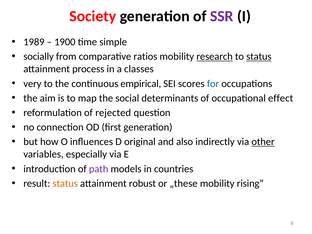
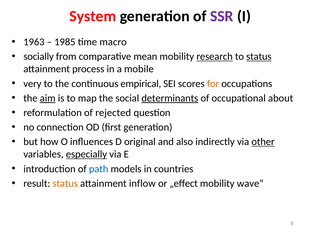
Society: Society -> System (93, 16)
1989: 1989 -> 1963 (34, 42)
1900: 1900 -> 1985 (65, 42)
simple: simple -> macro (113, 42)
ratios: ratios -> mean (145, 57)
classes: classes -> mobile (139, 69)
for colour: blue -> orange (213, 84)
aim underline: none -> present (48, 98)
determinants underline: none -> present (170, 98)
effect: effect -> about (281, 98)
especially underline: none -> present (86, 154)
path colour: purple -> blue (99, 169)
robust: robust -> inflow (142, 183)
„these: „these -> „effect (184, 183)
rising“: rising“ -> wave“ (250, 183)
